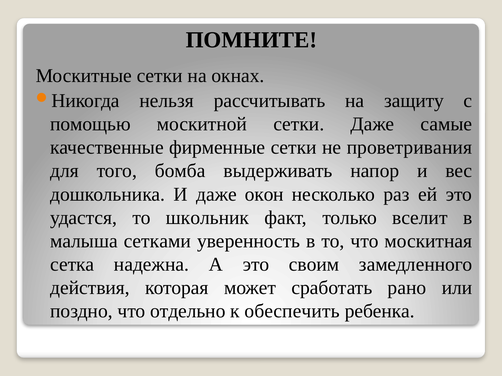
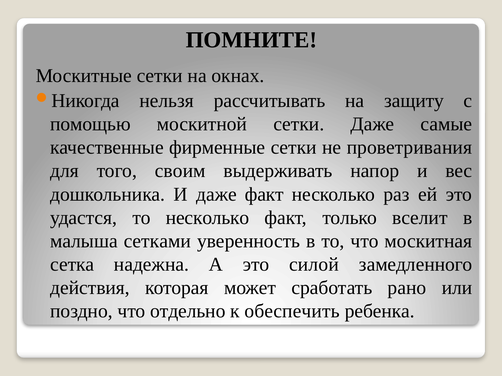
бомба: бомба -> своим (180, 171)
даже окон: окон -> факт (264, 194)
то школьник: школьник -> несколько (208, 218)
своим: своим -> силой (314, 265)
